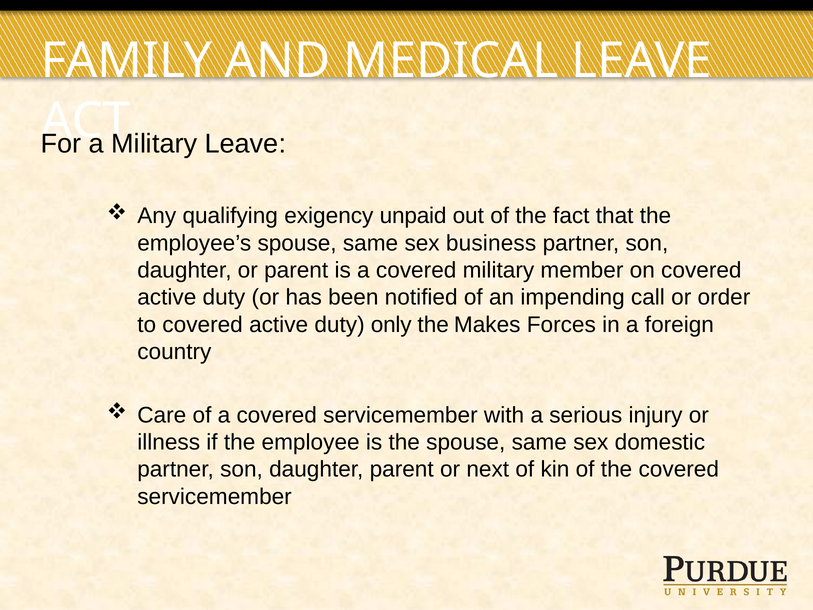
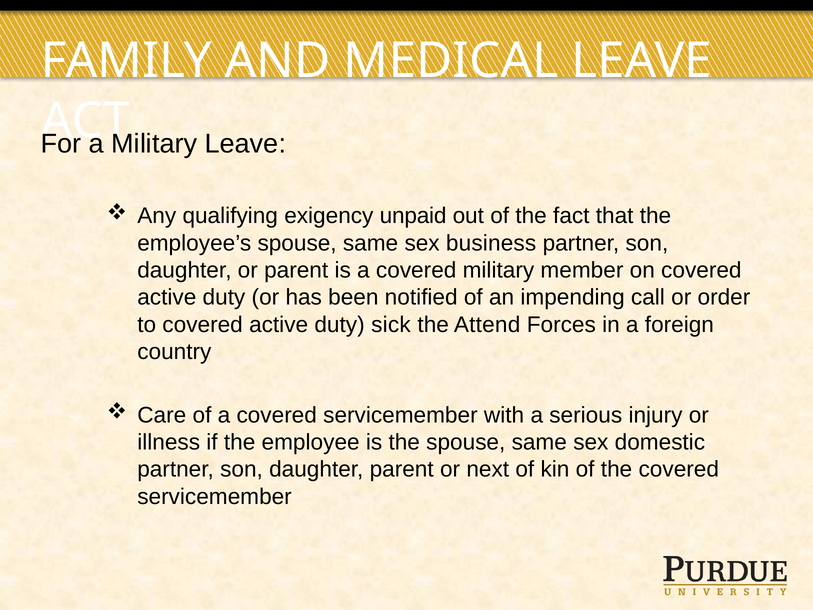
only: only -> sick (391, 324)
Makes: Makes -> Attend (487, 324)
